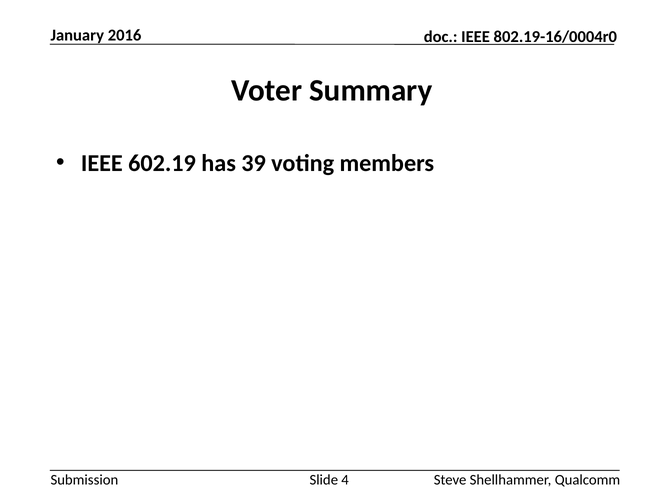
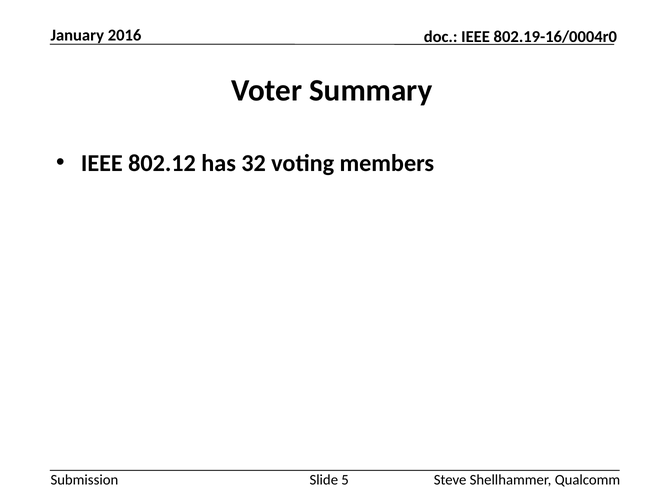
602.19: 602.19 -> 802.12 (162, 163)
39: 39 -> 32 (254, 163)
4: 4 -> 5 (345, 480)
